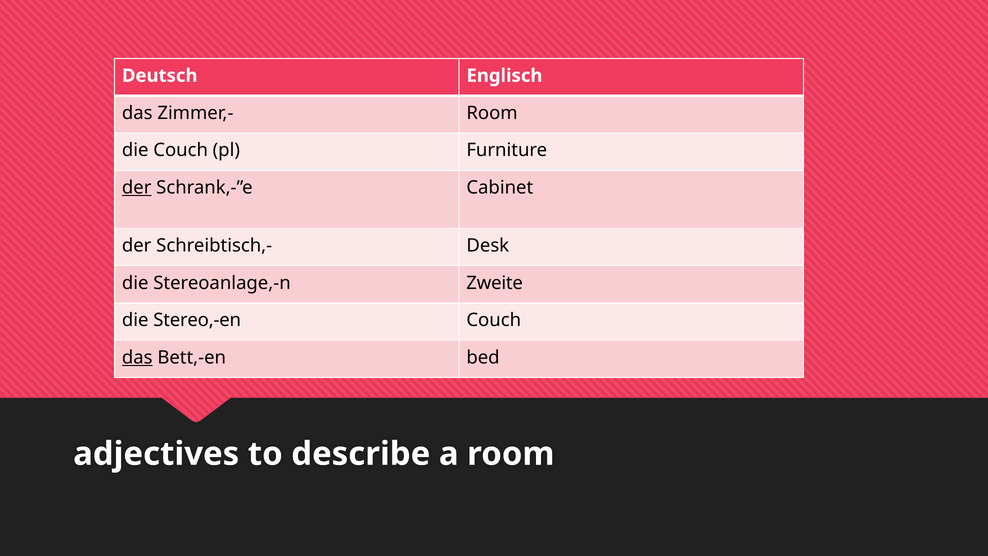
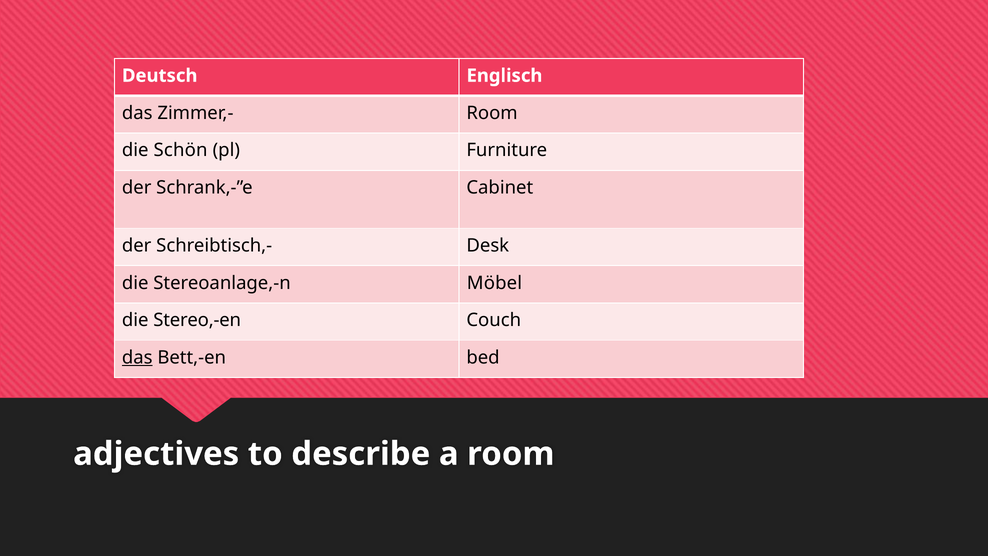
die Couch: Couch -> Schön (181, 150)
der underline: present -> none (137, 188)
Zweite: Zweite -> Möbel (494, 283)
